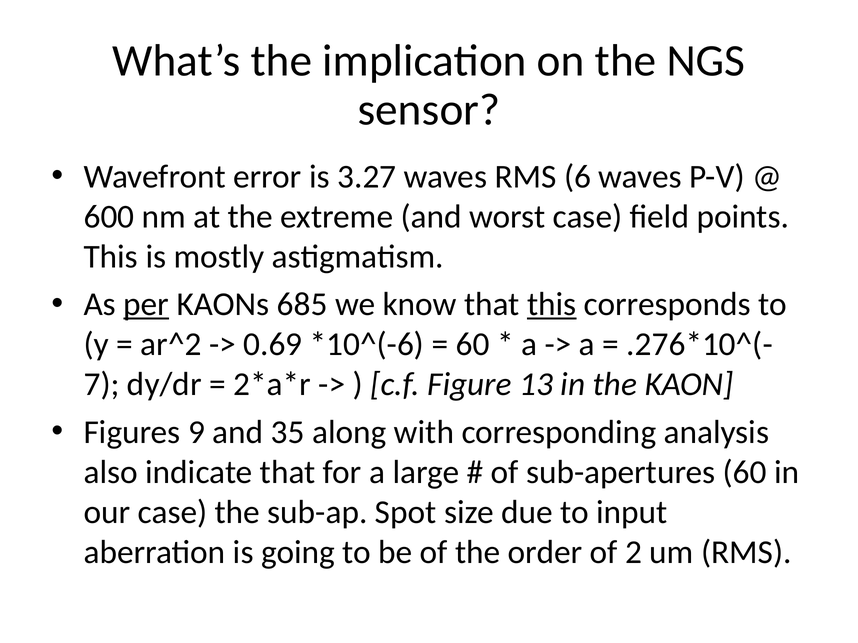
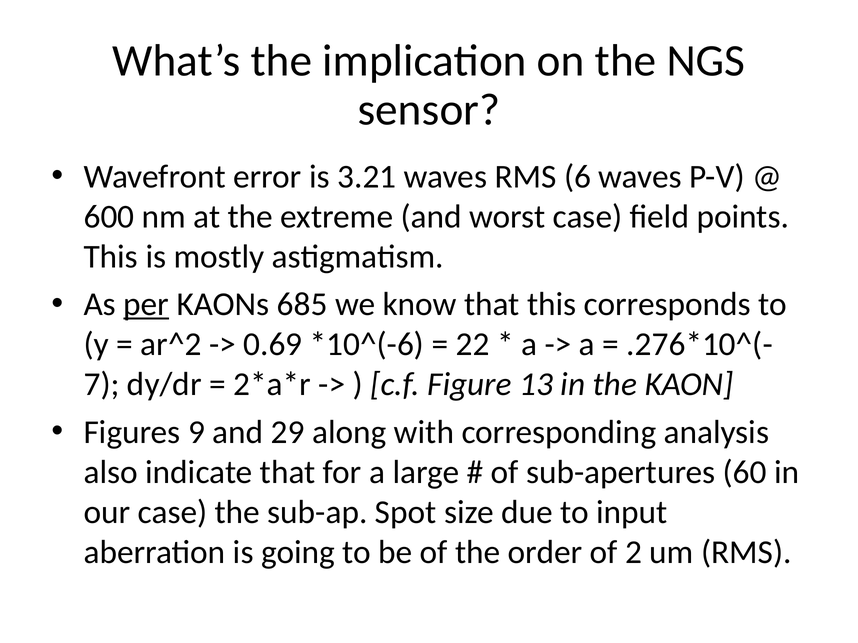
3.27: 3.27 -> 3.21 (367, 177)
this underline: present -> none (552, 305)
60: 60 -> 22 (473, 345)
35: 35 -> 29 (288, 432)
